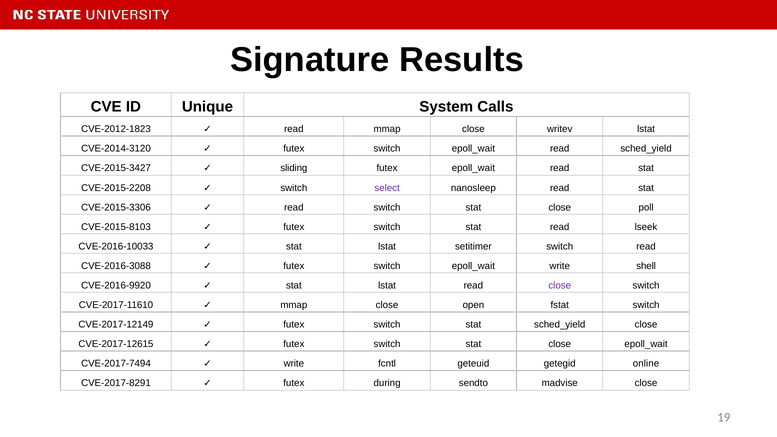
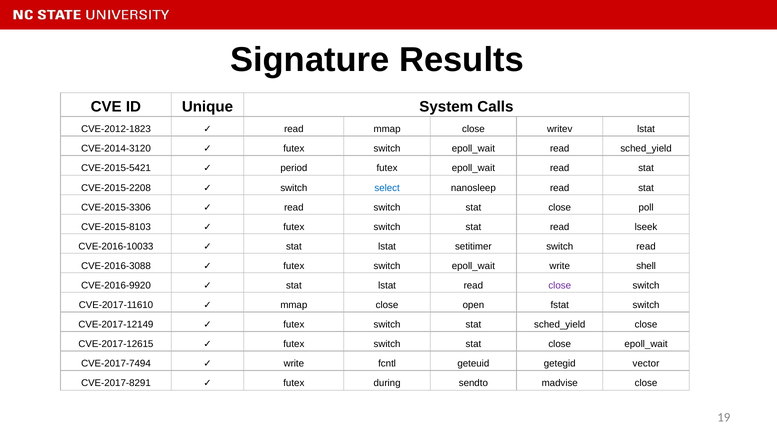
CVE-2015-3427: CVE-2015-3427 -> CVE-2015-5421 (116, 168)
sliding: sliding -> period (294, 168)
select colour: purple -> blue (387, 188)
online: online -> vector (646, 364)
